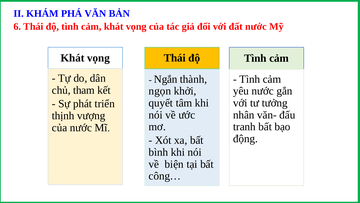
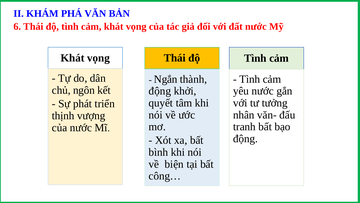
tham: tham -> ngôn (84, 90)
ngọn: ngọn -> động (160, 91)
